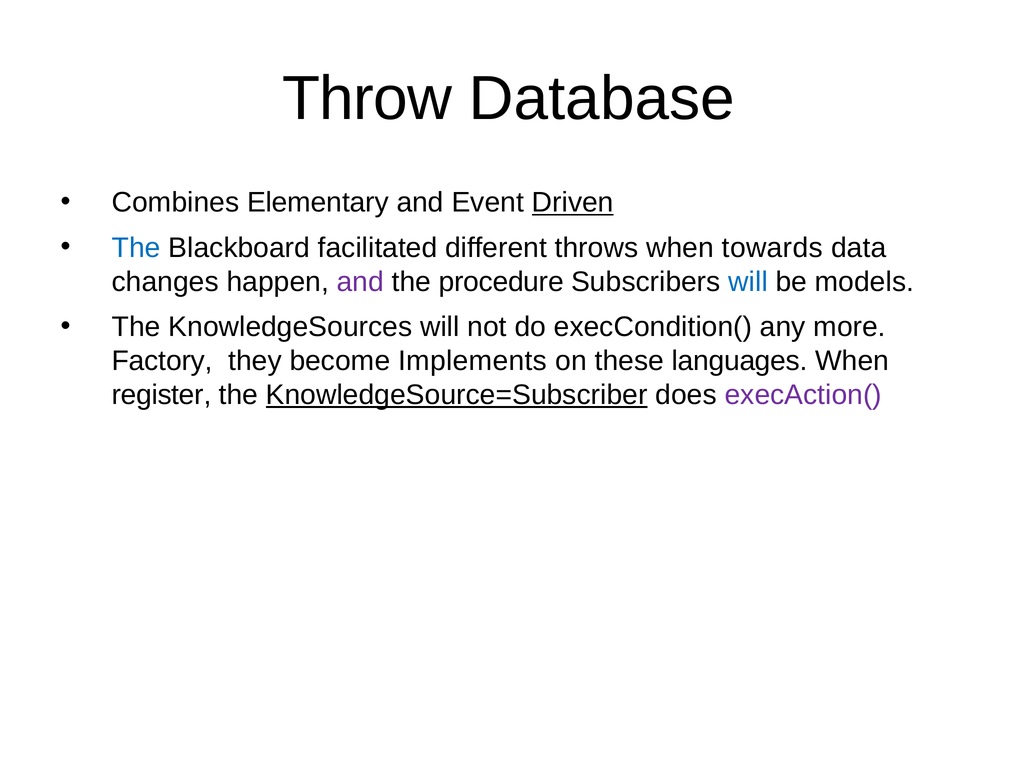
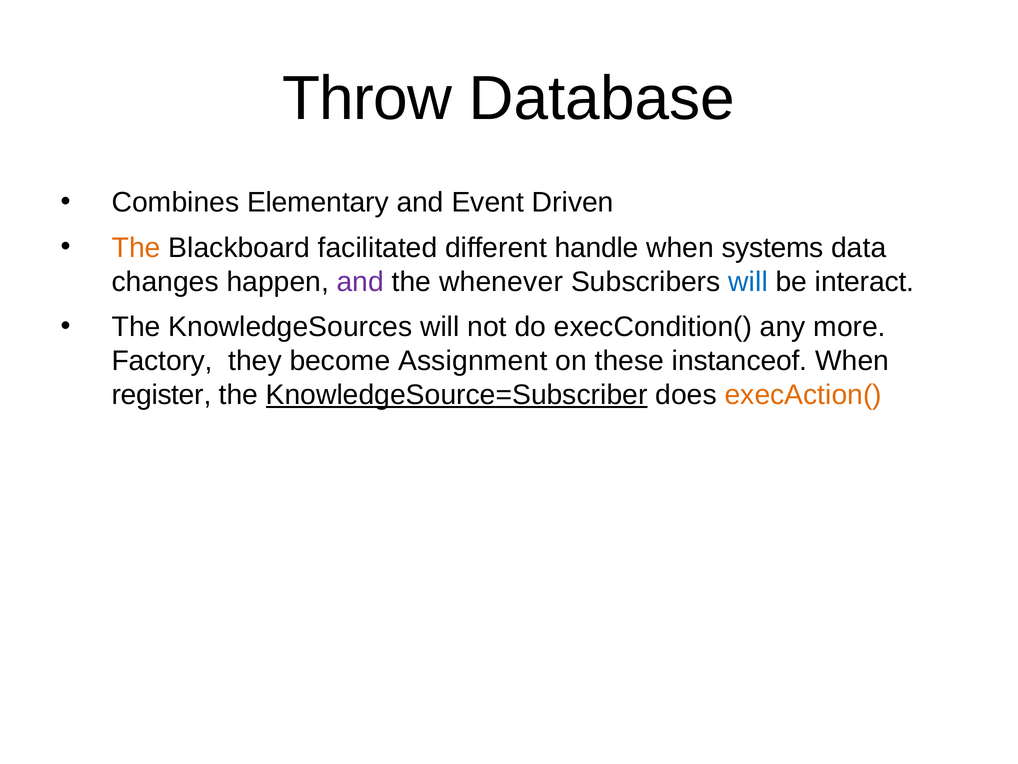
Driven underline: present -> none (573, 202)
The colour: blue -> orange (136, 248)
throws: throws -> handle (597, 248)
towards: towards -> systems (773, 248)
procedure: procedure -> whenever (501, 282)
models: models -> interact (865, 282)
Implements: Implements -> Assignment (473, 361)
languages: languages -> instanceof (740, 361)
execAction( colour: purple -> orange (803, 395)
